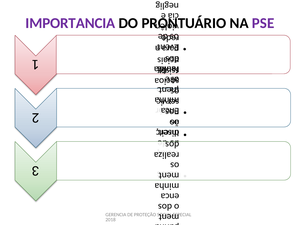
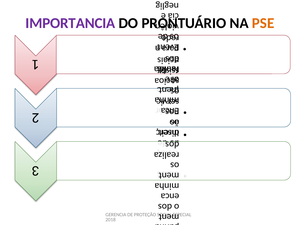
PSE colour: purple -> orange (263, 23)
